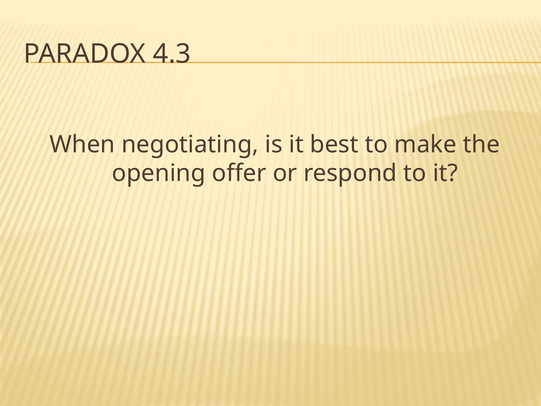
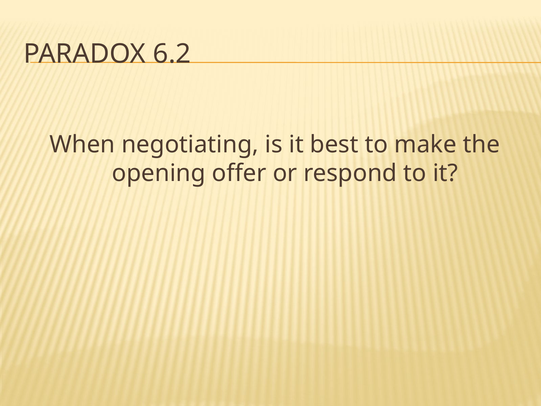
4.3: 4.3 -> 6.2 (172, 54)
